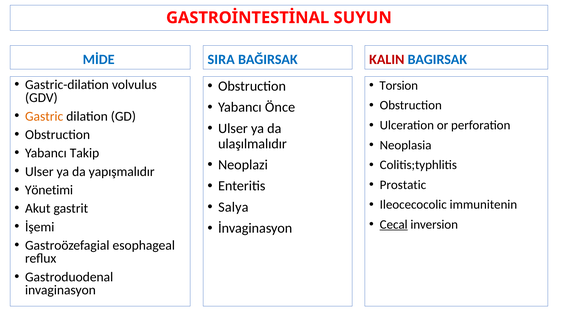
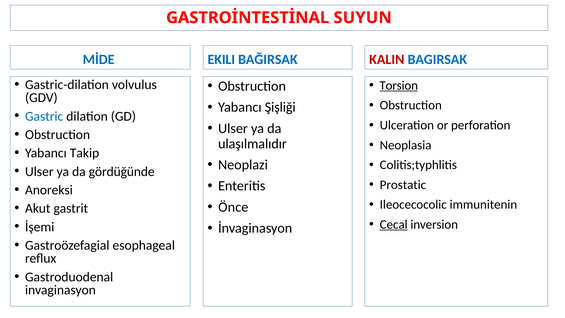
SIRA: SIRA -> EKILI (221, 59)
Torsion underline: none -> present (399, 85)
Önce: Önce -> Şişliği (280, 107)
Gastric colour: orange -> blue (44, 116)
yapışmalıdır: yapışmalıdır -> gördüğünde (122, 171)
Yönetimi: Yönetimi -> Anoreksi (49, 190)
Salya: Salya -> Önce (233, 207)
